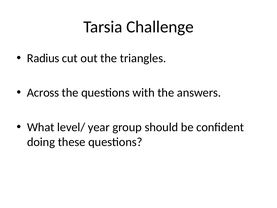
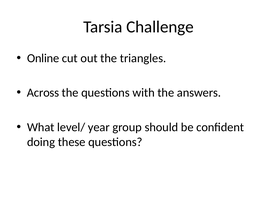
Radius: Radius -> Online (43, 58)
